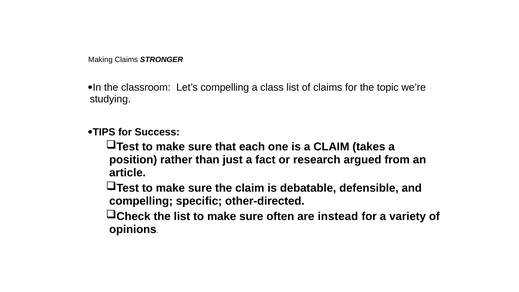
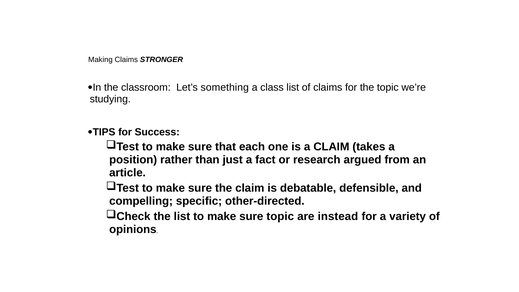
Let’s compelling: compelling -> something (225, 87)
sure often: often -> topic (280, 216)
